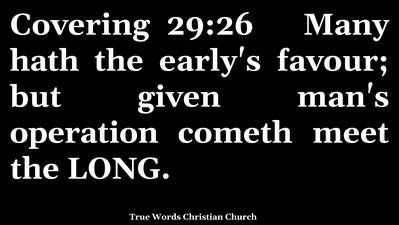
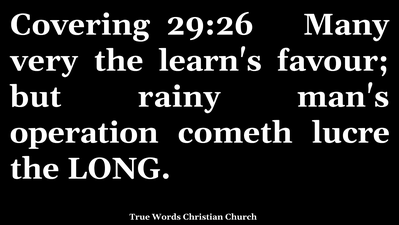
hath: hath -> very (44, 61)
early's: early's -> learn's (210, 61)
given: given -> rainy (179, 96)
meet: meet -> lucre (351, 132)
